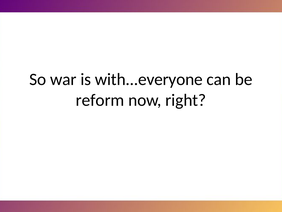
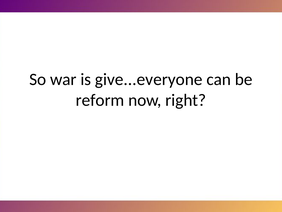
with...everyone: with...everyone -> give...everyone (149, 79)
